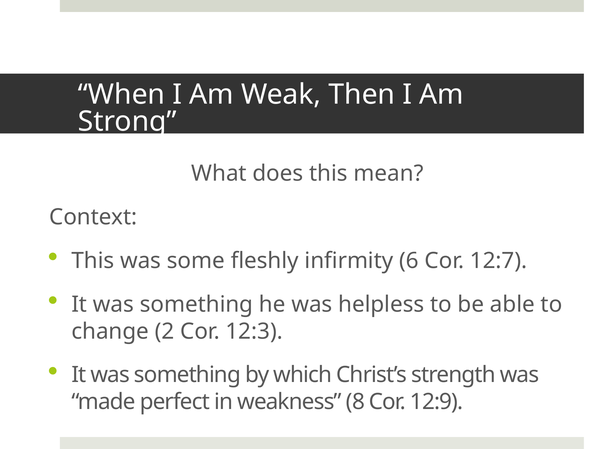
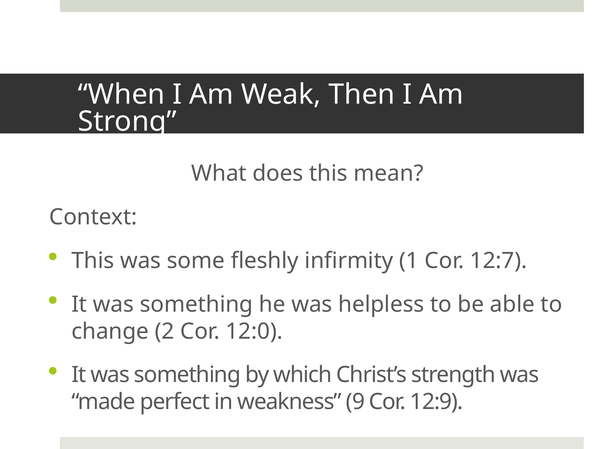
6: 6 -> 1 (409, 261)
12:3: 12:3 -> 12:0 (254, 331)
8: 8 -> 9 (355, 402)
